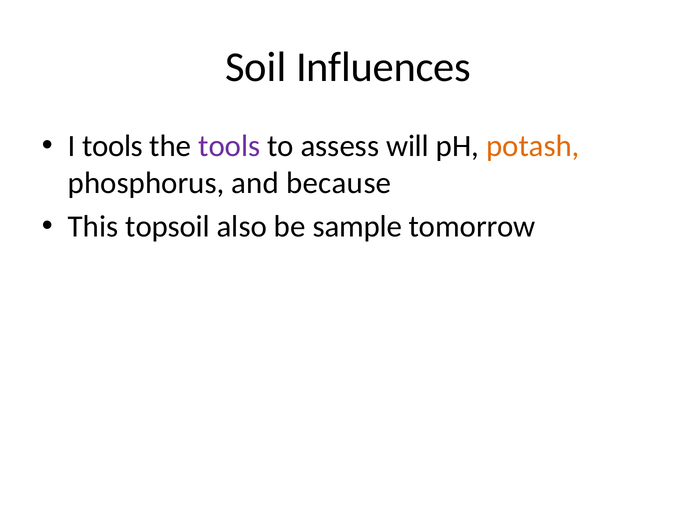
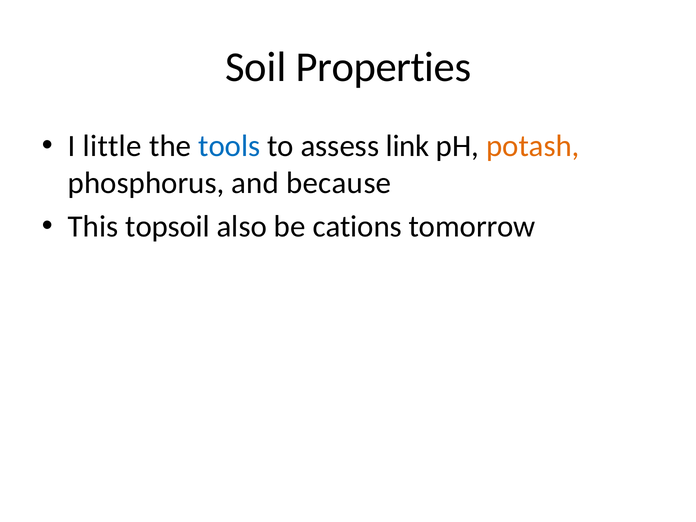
Influences: Influences -> Properties (383, 67)
I tools: tools -> little (112, 146)
tools colour: purple -> blue (229, 146)
will: will -> link (408, 146)
sample: sample -> cations (357, 226)
